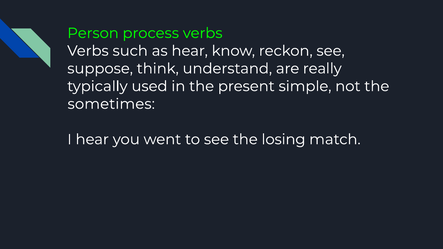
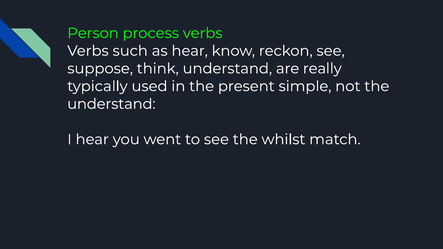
sometimes: sometimes -> understand (111, 104)
losing: losing -> whilst (283, 139)
